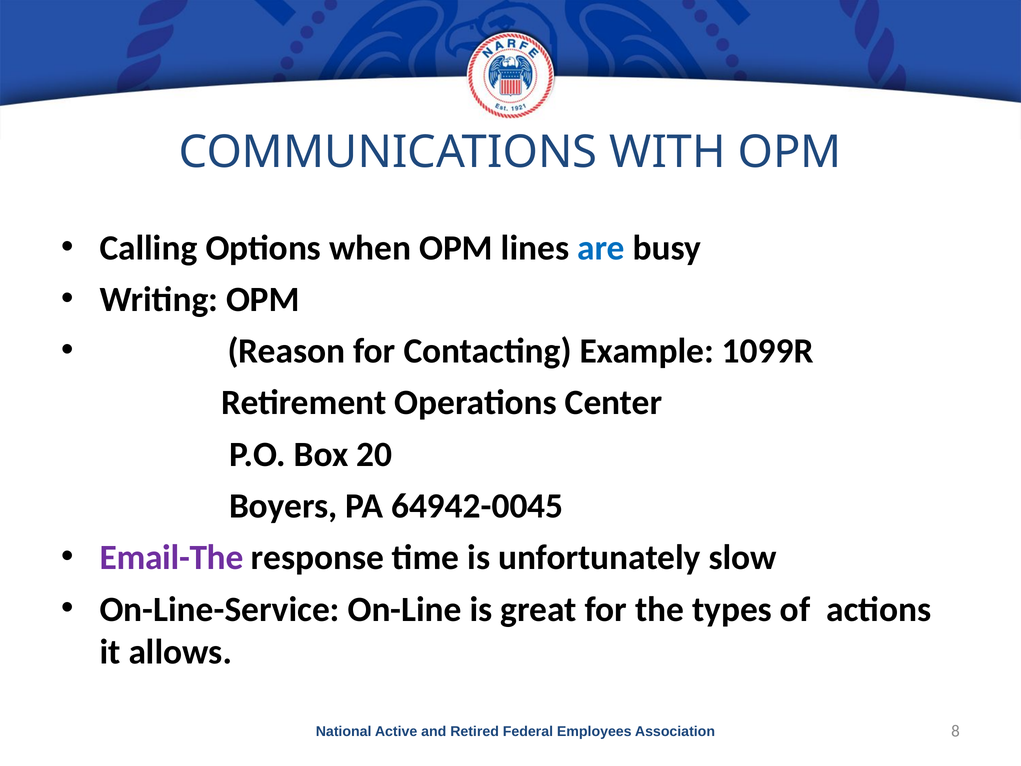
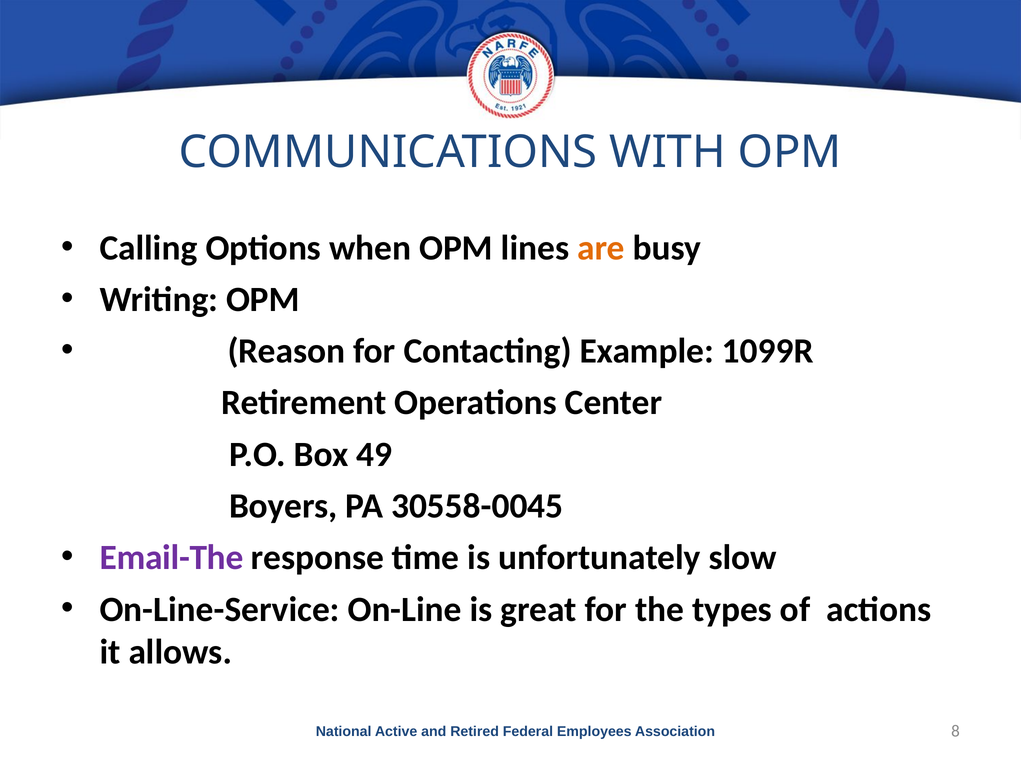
are colour: blue -> orange (601, 248)
20: 20 -> 49 (374, 454)
64942-0045: 64942-0045 -> 30558-0045 (477, 506)
